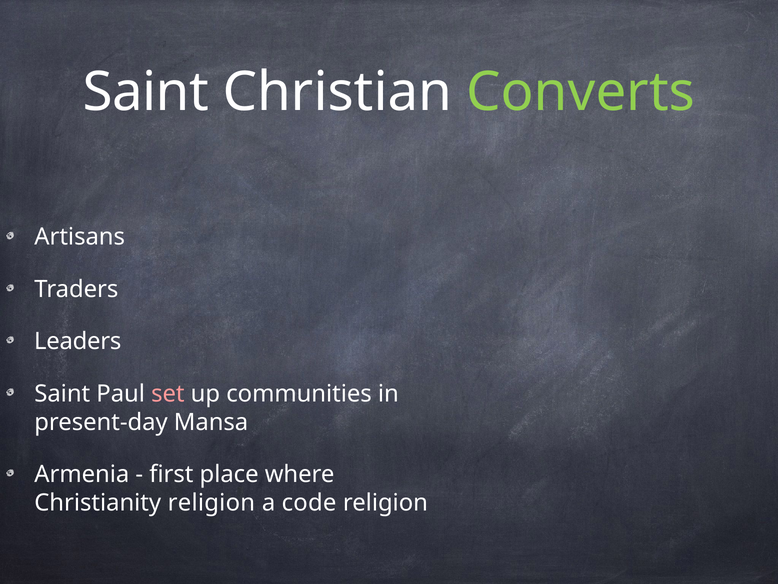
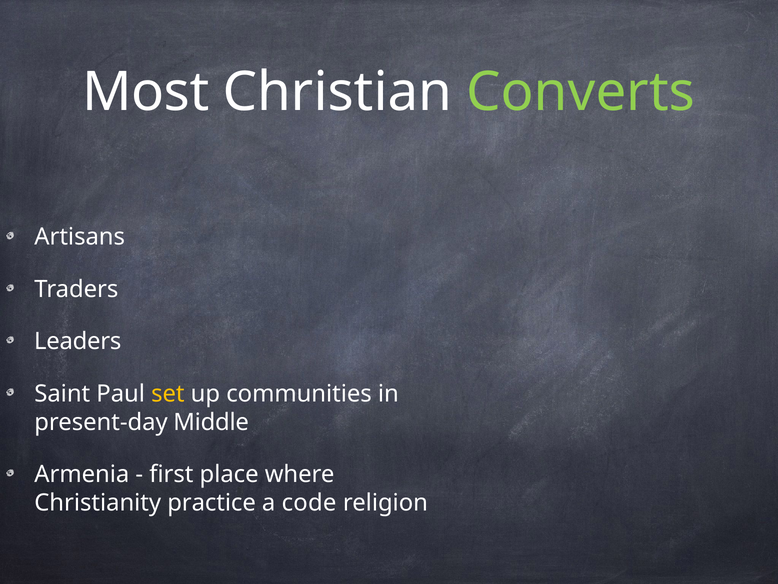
Saint: Saint -> Most (146, 92)
set colour: pink -> yellow (168, 393)
Mansa: Mansa -> Middle (211, 422)
Christianity religion: religion -> practice (212, 503)
